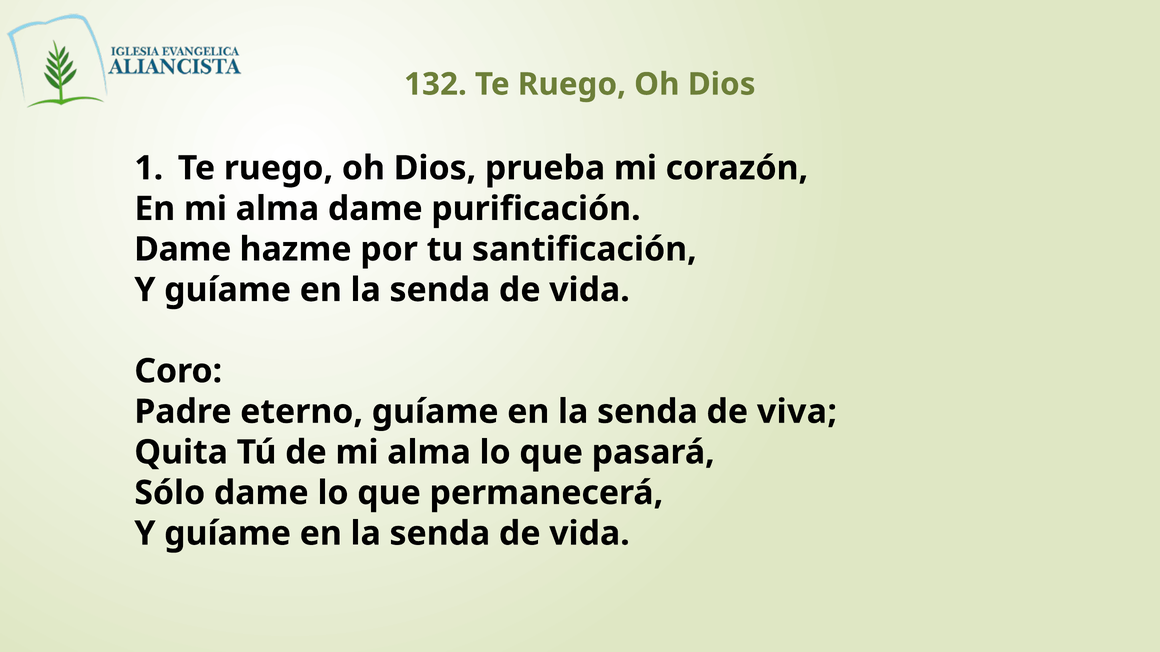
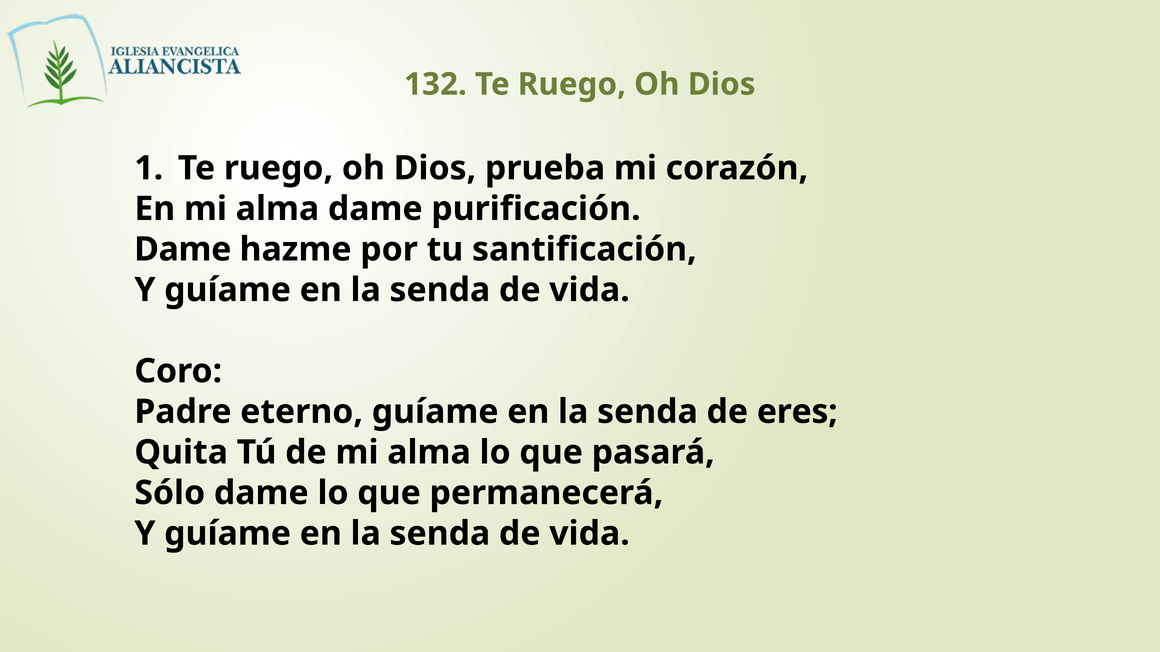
viva: viva -> eres (797, 412)
